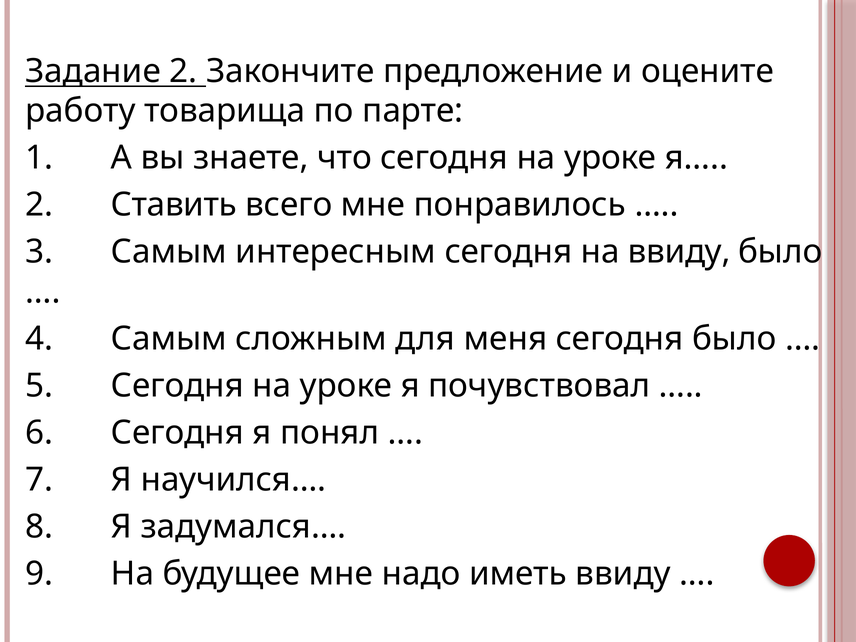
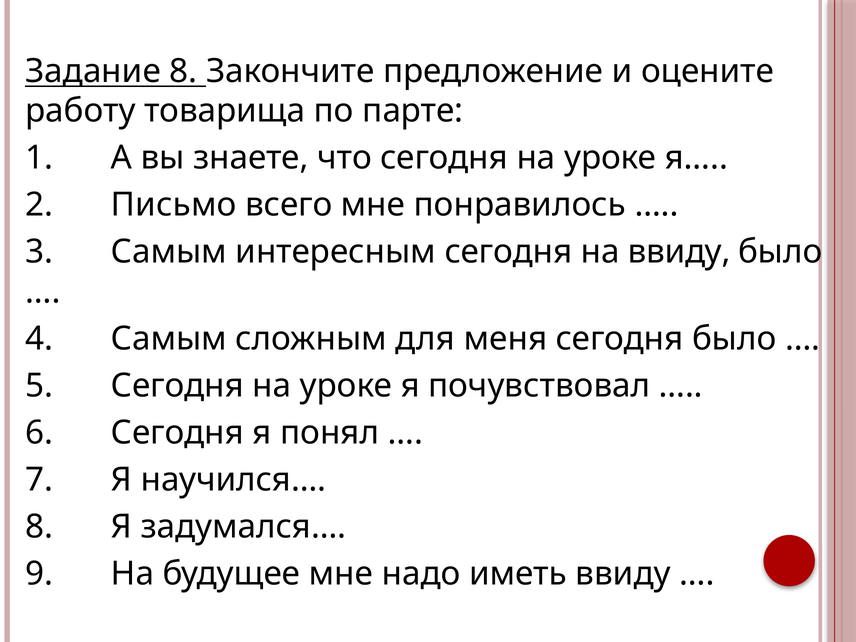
Задание 2: 2 -> 8 (183, 71)
Ставить: Ставить -> Письмо (174, 205)
